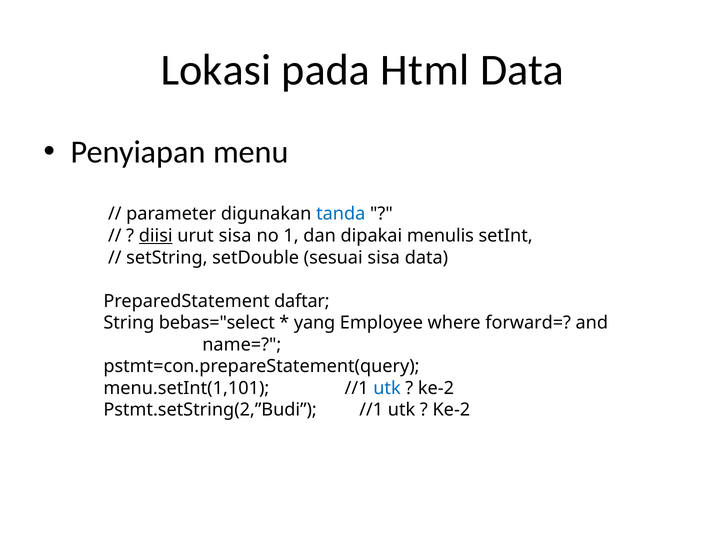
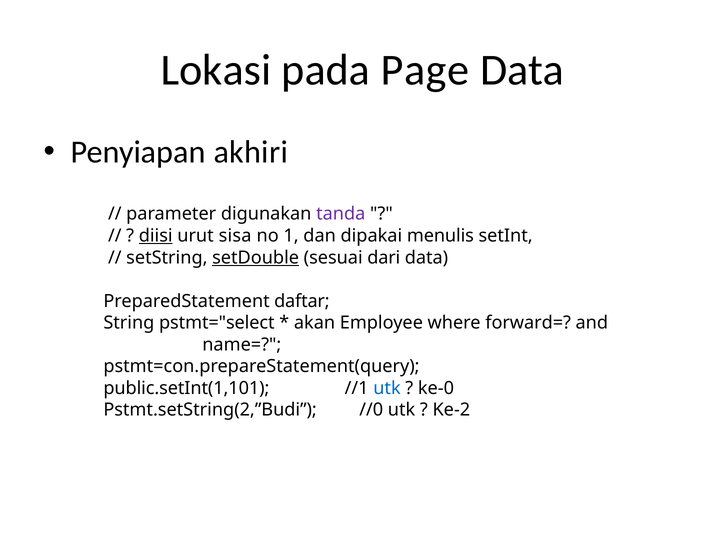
Html: Html -> Page (425, 70)
menu: menu -> akhiri (251, 152)
tanda colour: blue -> purple (341, 214)
setDouble underline: none -> present (256, 257)
sesuai sisa: sisa -> dari (384, 257)
bebas="select: bebas="select -> pstmt="select (217, 323)
yang: yang -> akan (315, 323)
menu.setInt(1,101: menu.setInt(1,101 -> public.setInt(1,101 (186, 388)
ke-2: ke-2 -> ke-0 (436, 388)
Pstmt.setString(2,”Budi //1: //1 -> //0 (371, 410)
